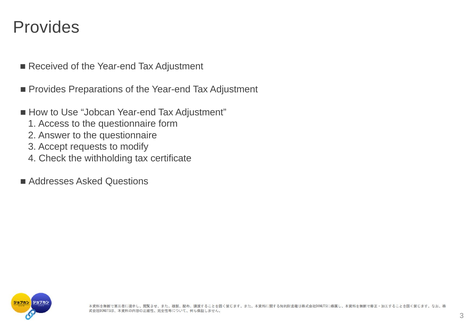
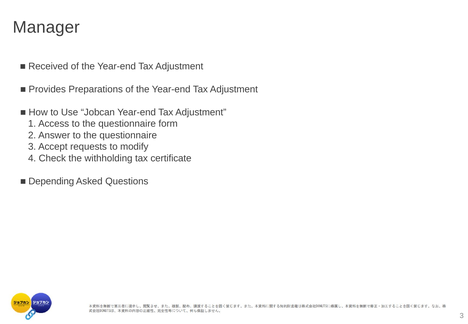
Provides: Provides -> Manager (46, 27)
Addresses: Addresses -> Depending (51, 181)
